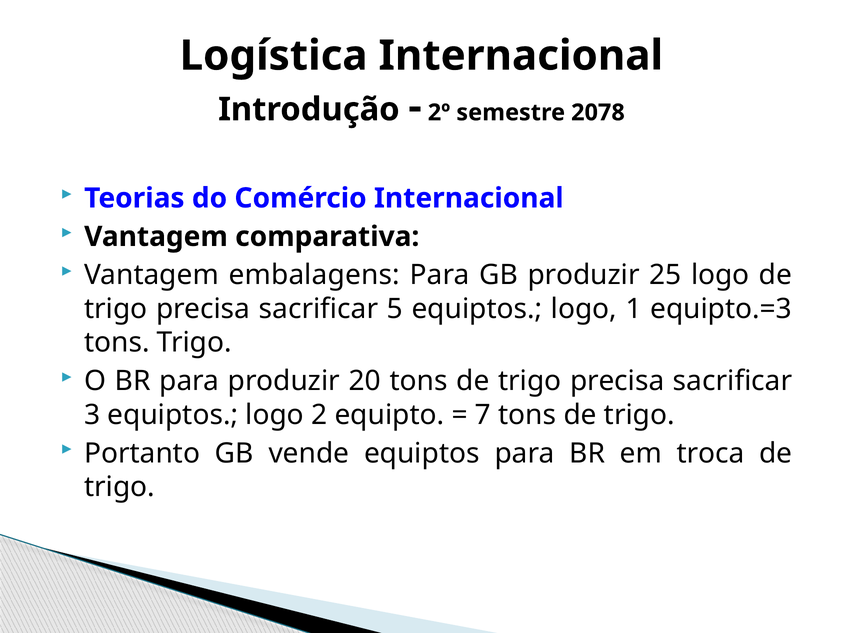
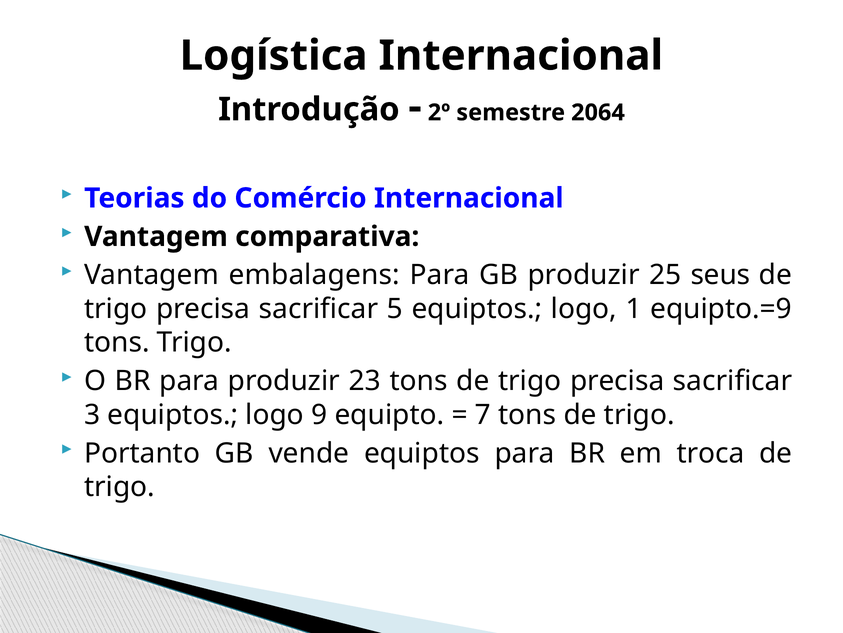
2078: 2078 -> 2064 (598, 112)
25 logo: logo -> seus (720, 275)
equipto.=3: equipto.=3 -> equipto.=9 (721, 308)
20: 20 -> 23 (365, 381)
2: 2 -> 9 (319, 414)
